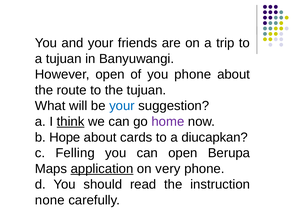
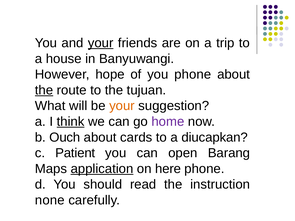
your underline: none -> present (101, 43)
a tujuan: tujuan -> house (64, 59)
However open: open -> hope (110, 75)
the underline: none -> present (44, 90)
your colour: blue -> orange (122, 106)
Hope: Hope -> Ouch (65, 137)
Felling: Felling -> Patient (75, 153)
Berupa: Berupa -> Barang (229, 153)
very: very -> here (168, 169)
